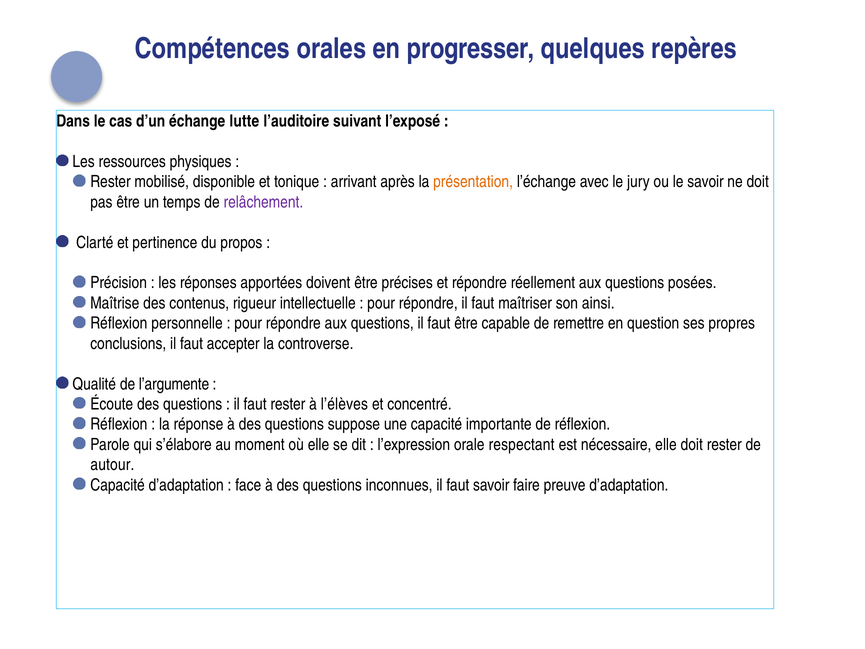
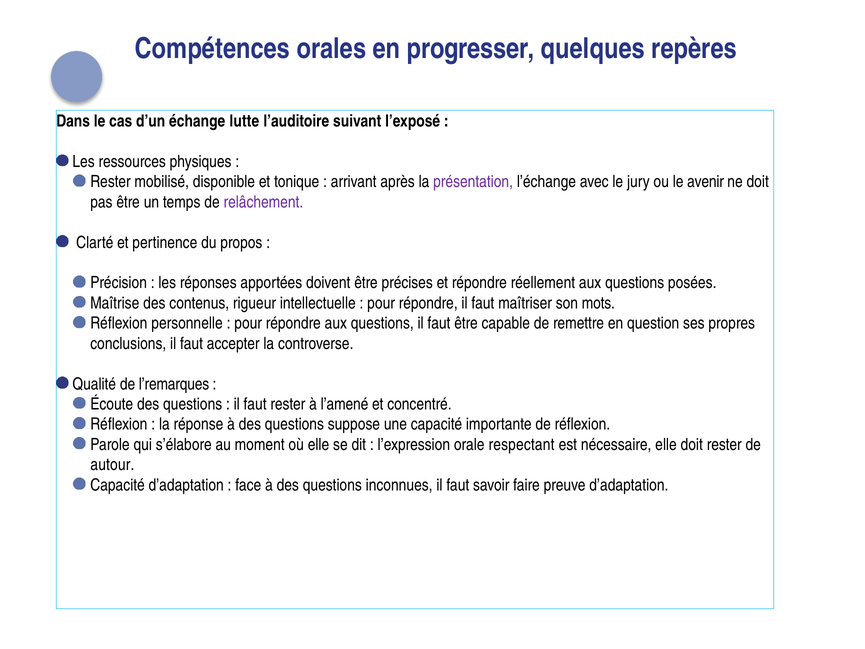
présentation colour: orange -> purple (473, 182)
le savoir: savoir -> avenir (706, 182)
ainsi: ainsi -> mots (598, 303)
l’argumente: l’argumente -> l’remarques (174, 384)
l’élèves: l’élèves -> l’amené (345, 404)
